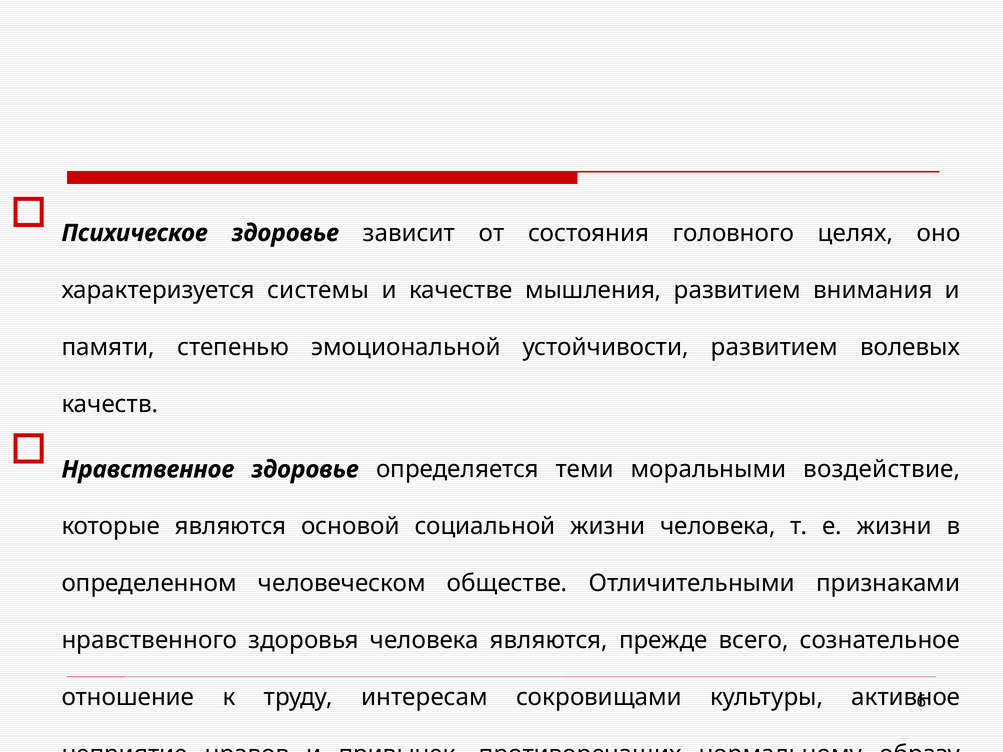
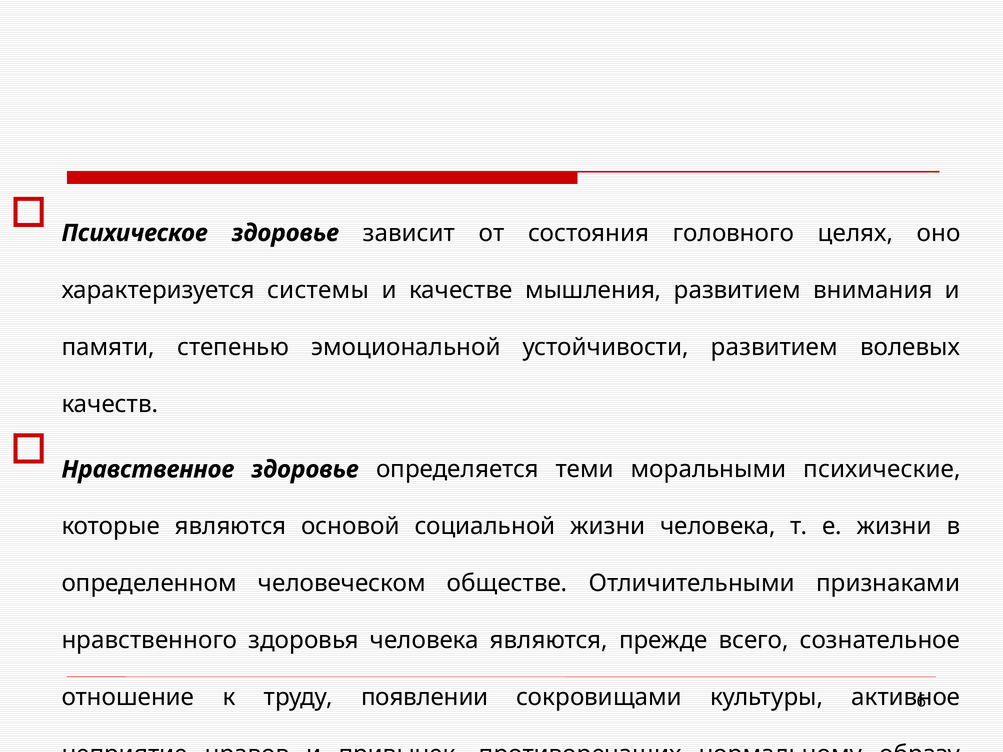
воздействие: воздействие -> психические (882, 470)
интересам: интересам -> появлении (425, 698)
